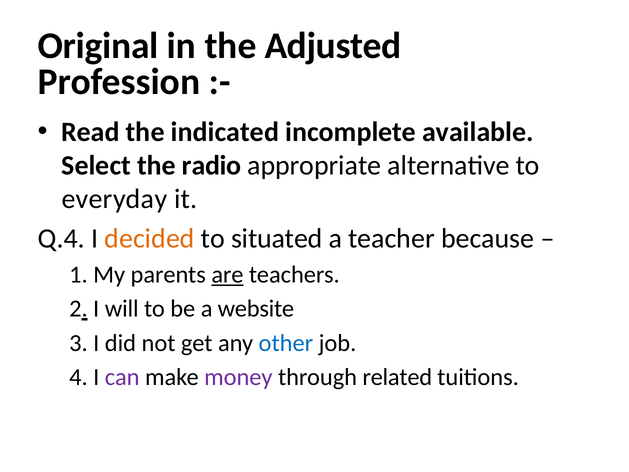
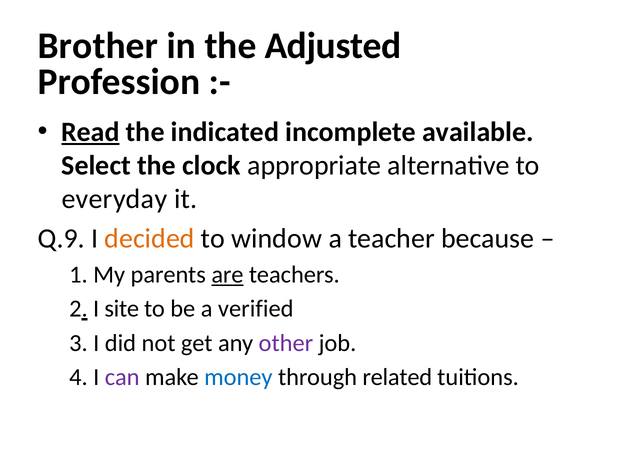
Original: Original -> Brother (98, 46)
Read underline: none -> present (90, 132)
radio: radio -> clock (212, 166)
Q.4: Q.4 -> Q.9 (61, 238)
situated: situated -> window (277, 238)
will: will -> site (122, 309)
website: website -> verified (256, 309)
other colour: blue -> purple (286, 343)
money colour: purple -> blue (238, 377)
